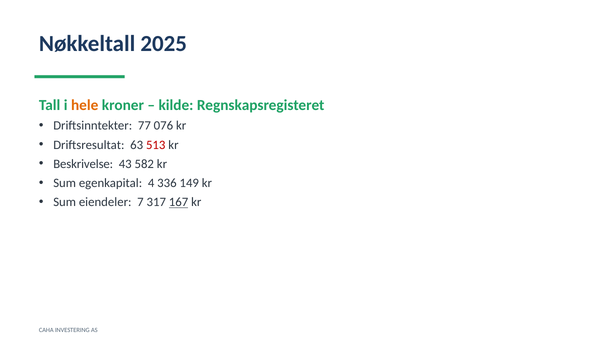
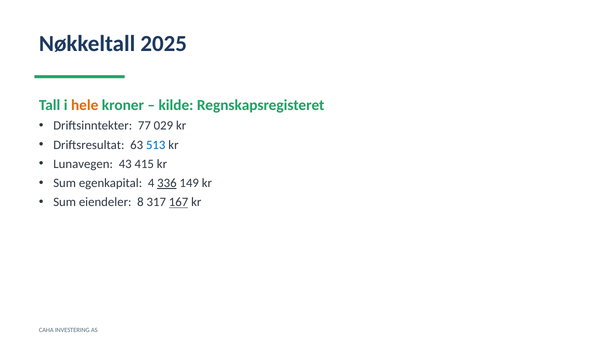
076: 076 -> 029 (163, 126)
513 colour: red -> blue (156, 145)
Beskrivelse: Beskrivelse -> Lunavegen (83, 164)
582: 582 -> 415 (144, 164)
336 underline: none -> present (167, 183)
7: 7 -> 8 (140, 202)
